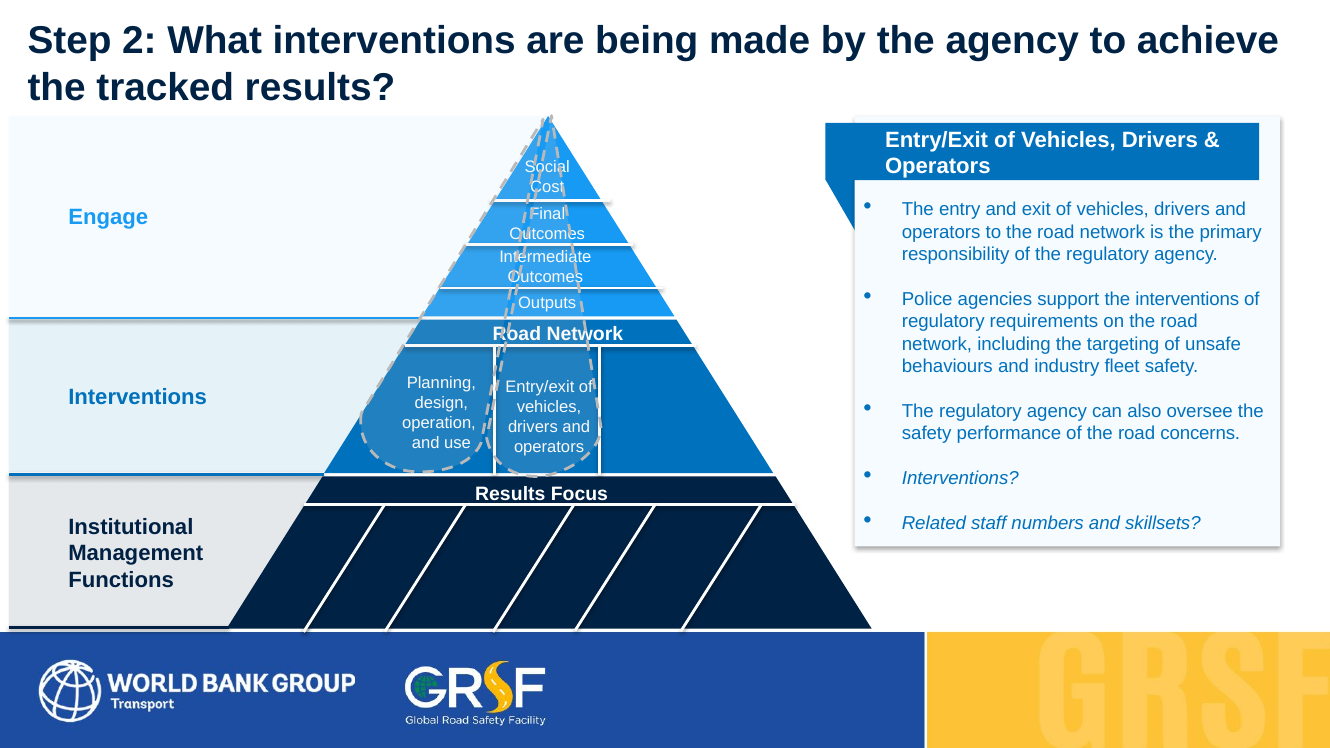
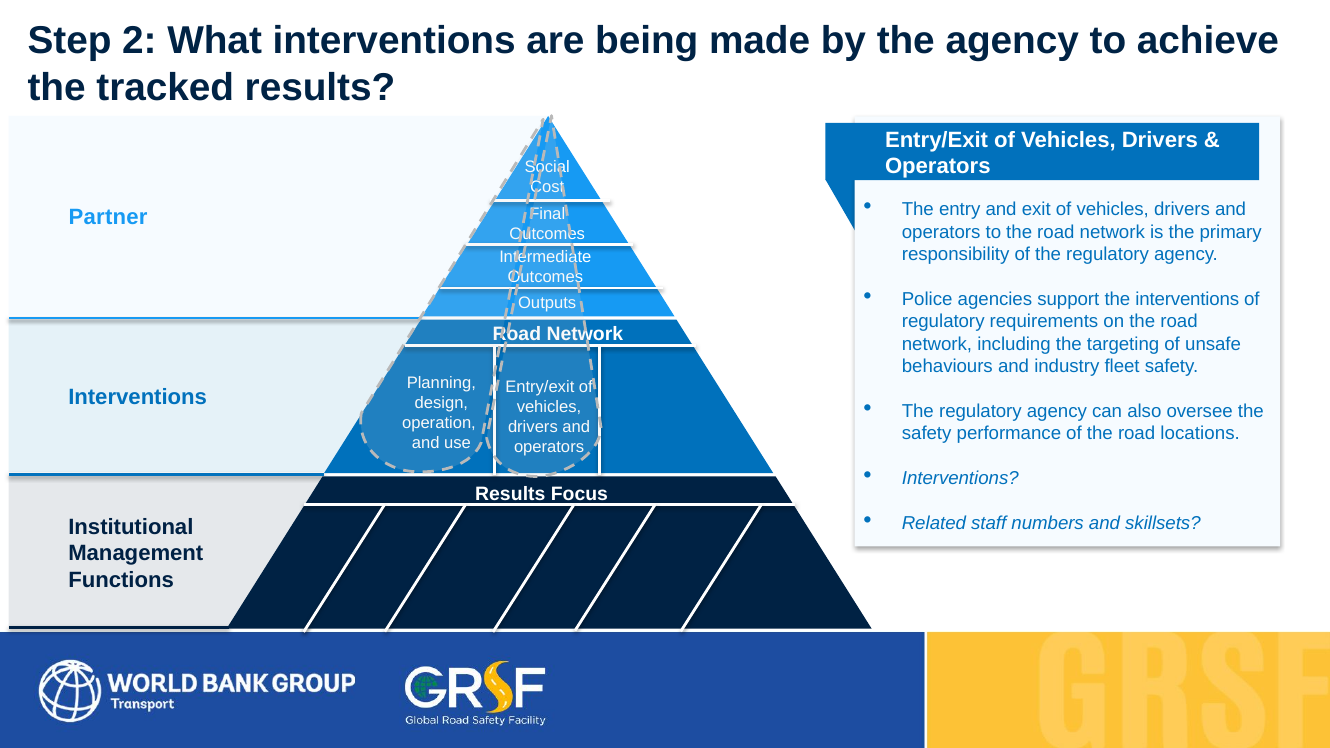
Engage: Engage -> Partner (108, 217)
concerns: concerns -> locations (1200, 434)
